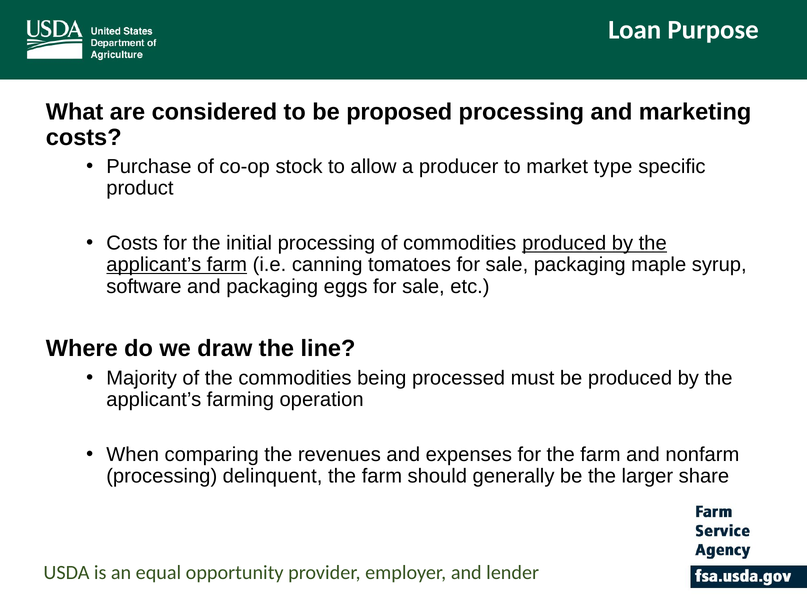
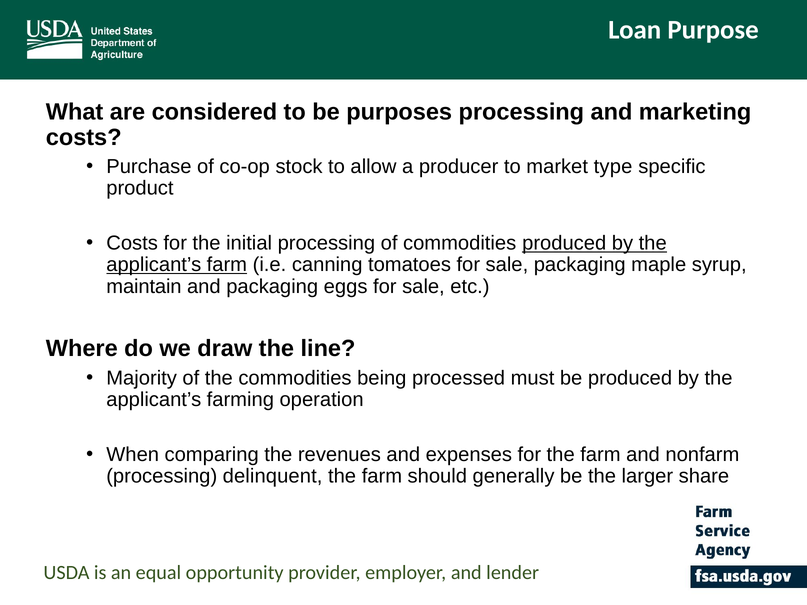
proposed: proposed -> purposes (399, 112)
software: software -> maintain (144, 287)
